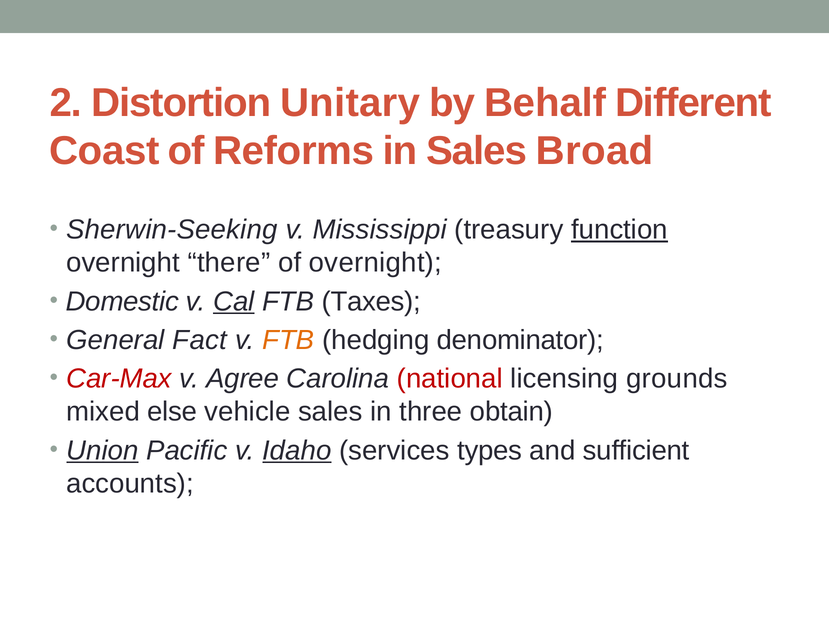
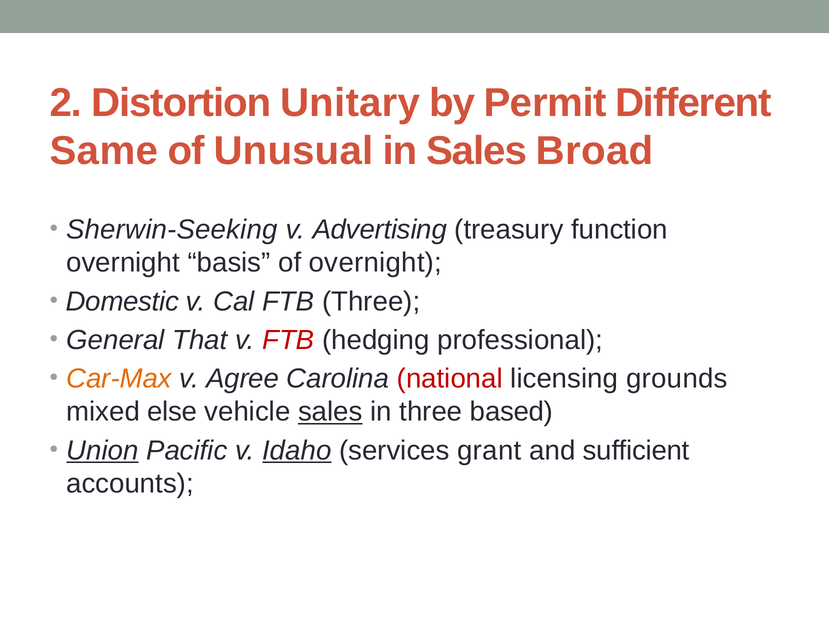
Behalf: Behalf -> Permit (545, 103)
Coast: Coast -> Same (104, 151)
Reforms: Reforms -> Unusual (293, 151)
Mississippi: Mississippi -> Advertising (380, 230)
function underline: present -> none (619, 230)
there: there -> basis (229, 263)
Cal underline: present -> none (234, 302)
FTB Taxes: Taxes -> Three (371, 302)
Fact: Fact -> That (200, 340)
FTB colour: orange -> red (288, 340)
denominator: denominator -> professional (520, 340)
Car-Max colour: red -> orange (119, 379)
sales underline: none -> present (330, 412)
obtain: obtain -> based (512, 412)
types: types -> grant (489, 451)
